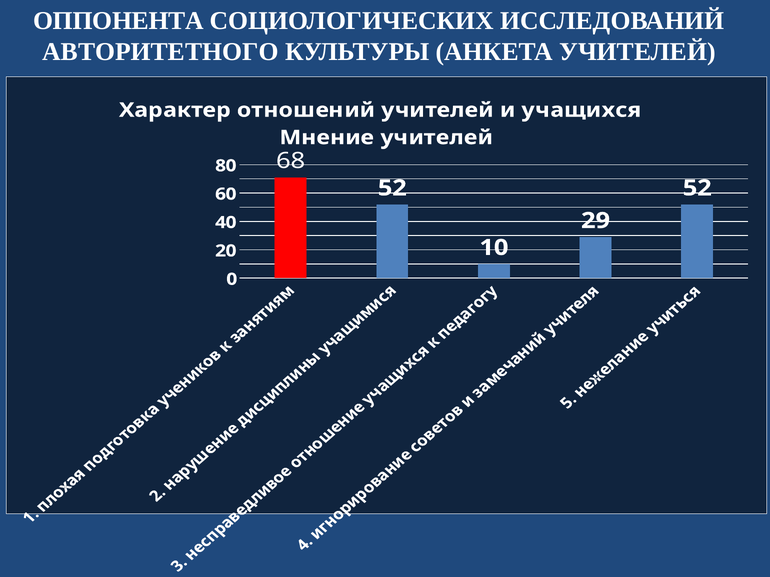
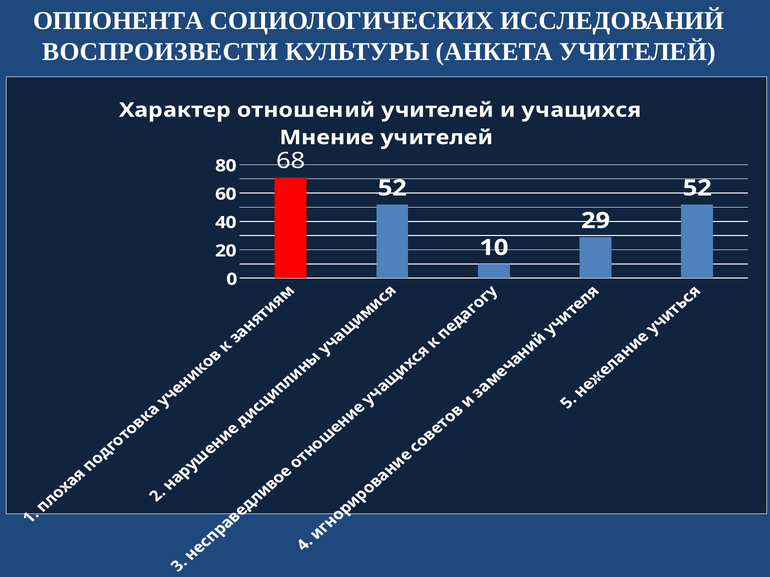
АВТОРИТЕТНОГО: АВТОРИТЕТНОГО -> ВОСПРОИЗВЕСТИ (160, 52)
